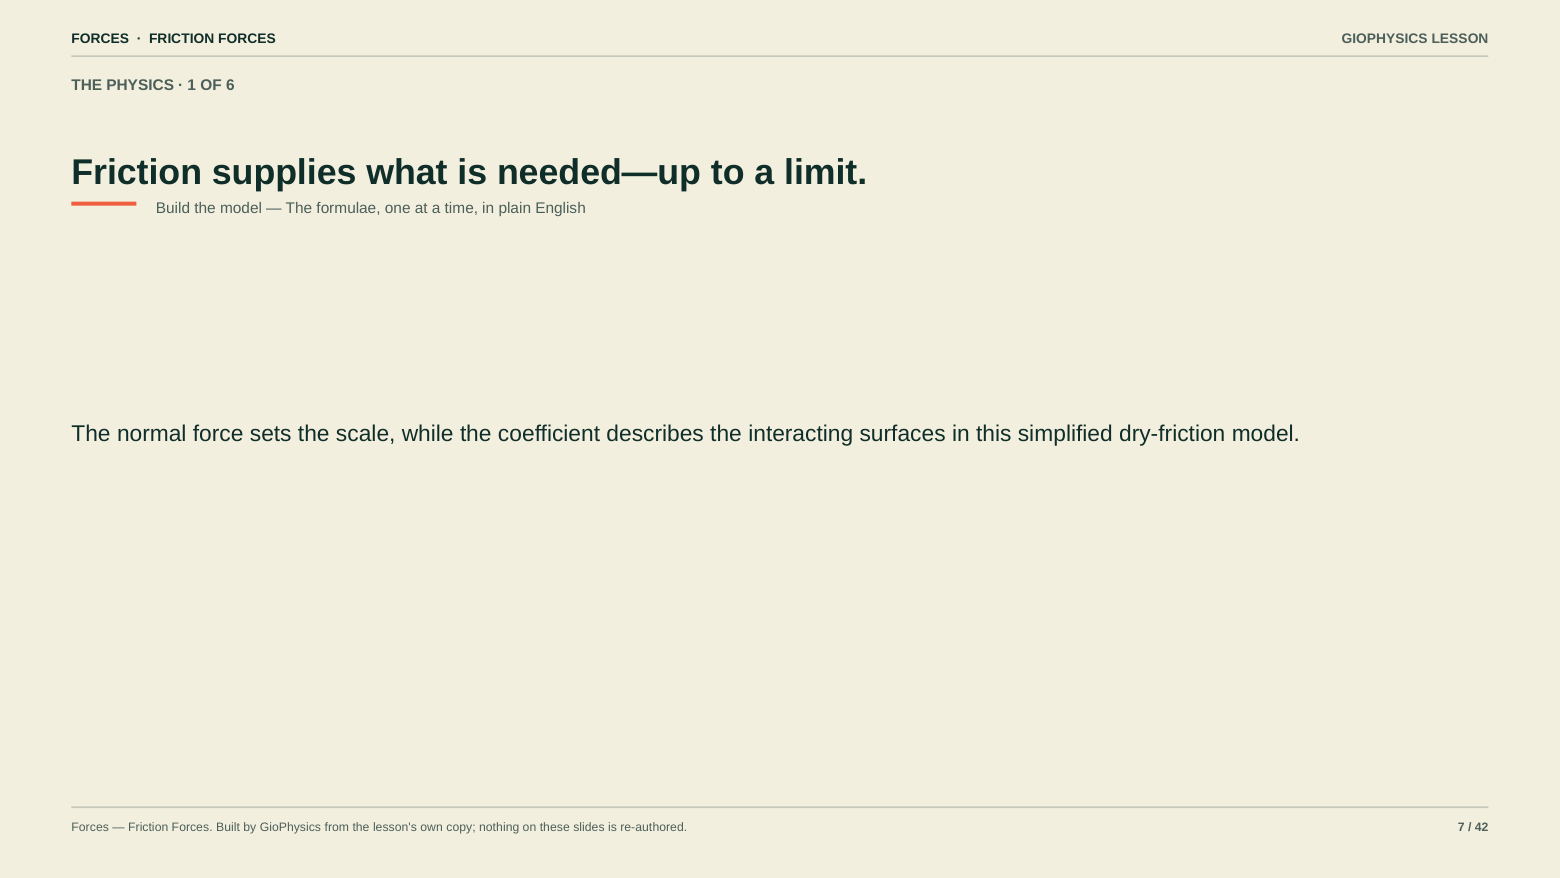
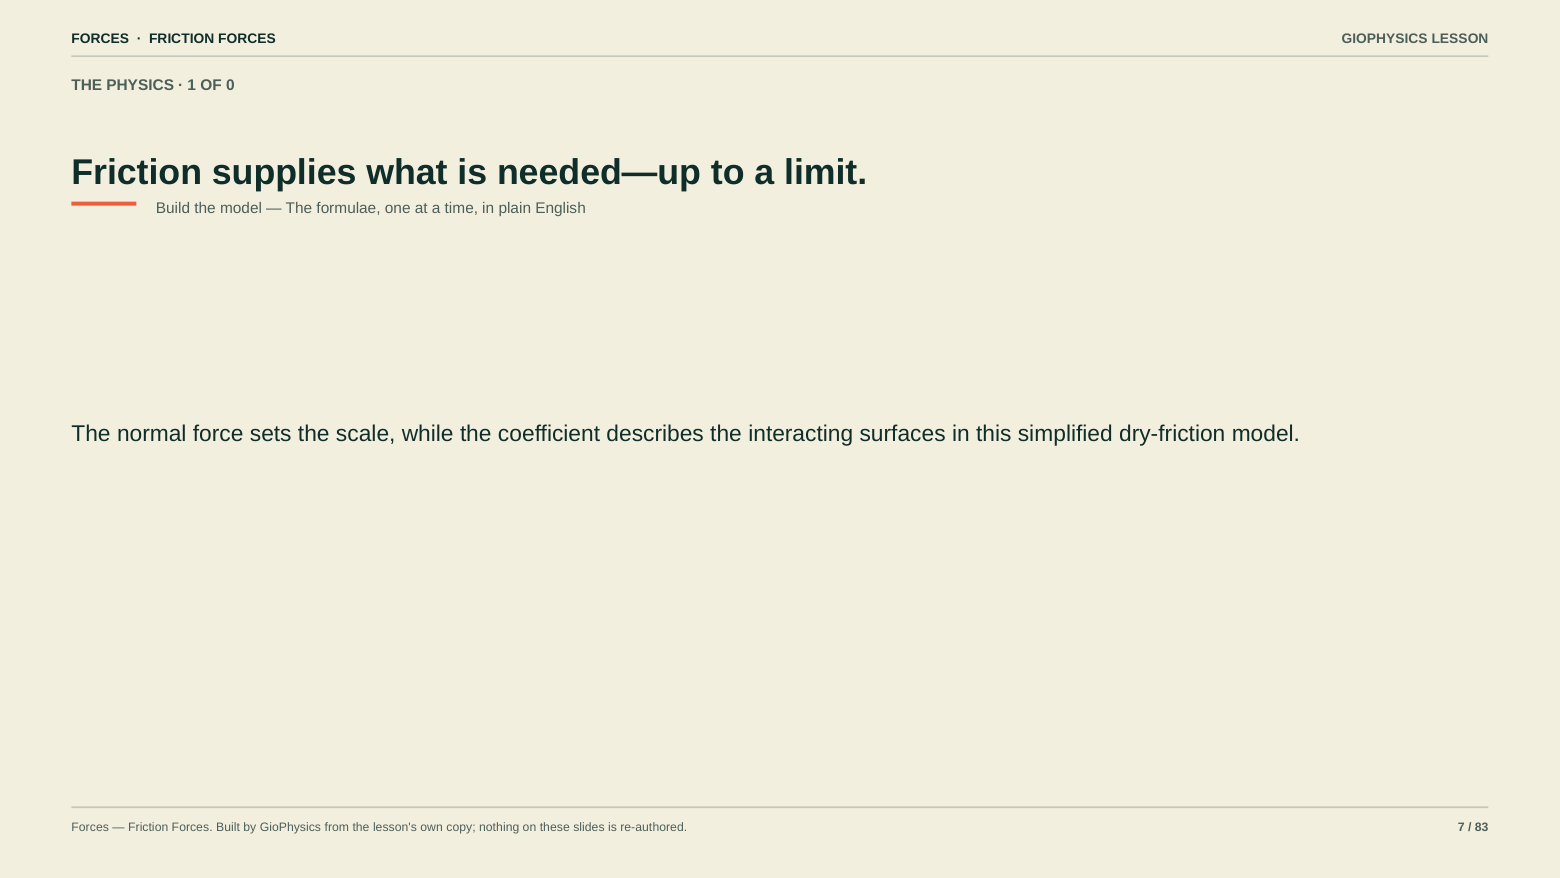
6: 6 -> 0 (230, 85)
42: 42 -> 83 (1482, 827)
